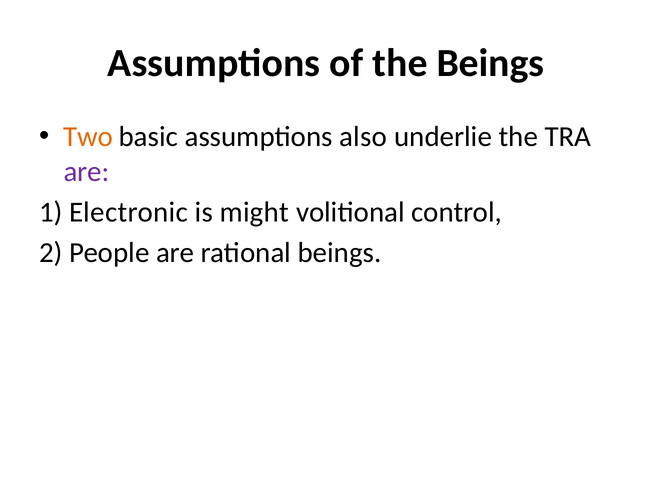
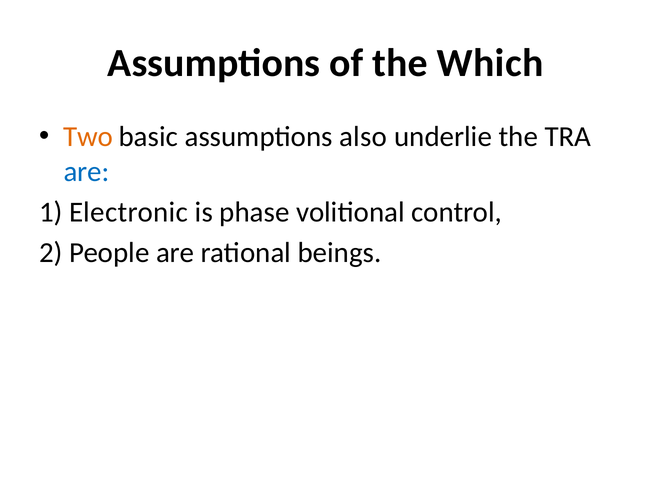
the Beings: Beings -> Which (490, 63)
are colour: purple -> blue (87, 172)
might: might -> phase (254, 212)
